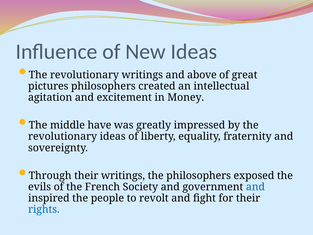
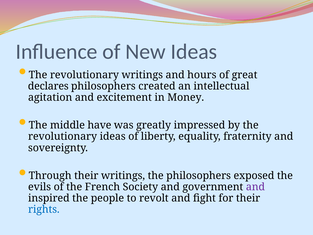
above: above -> hours (202, 75)
pictures: pictures -> declares (48, 86)
and colour: blue -> purple (255, 187)
